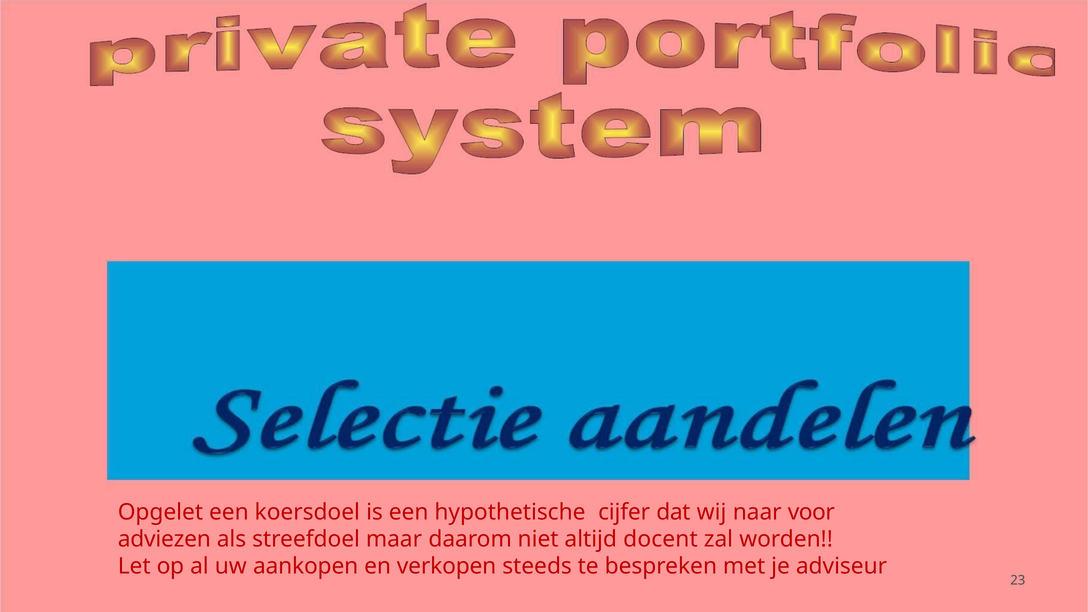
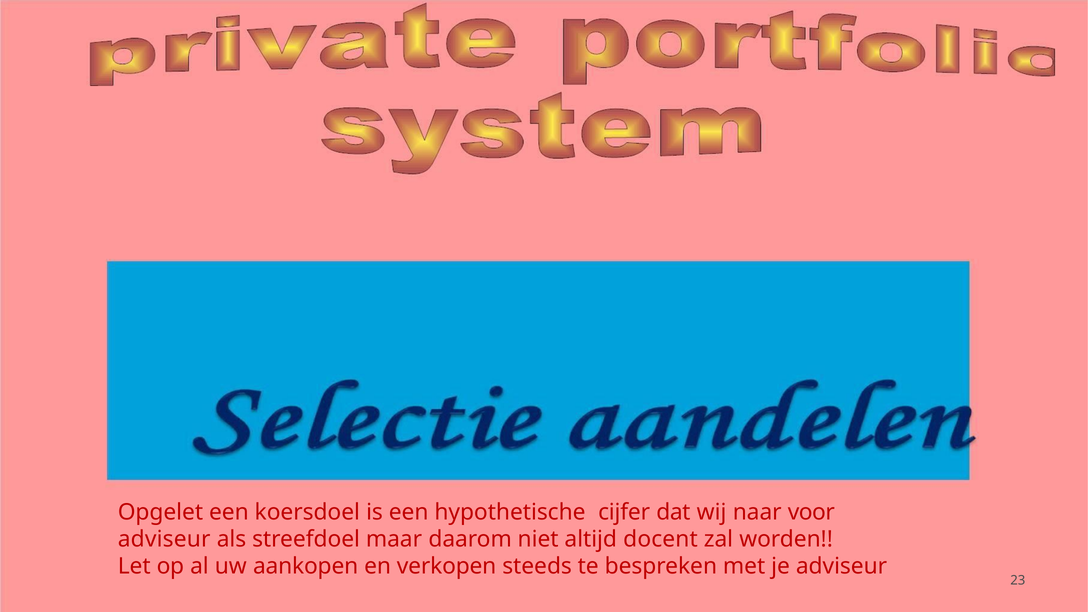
adviezen: adviezen -> adviseur (164, 539)
